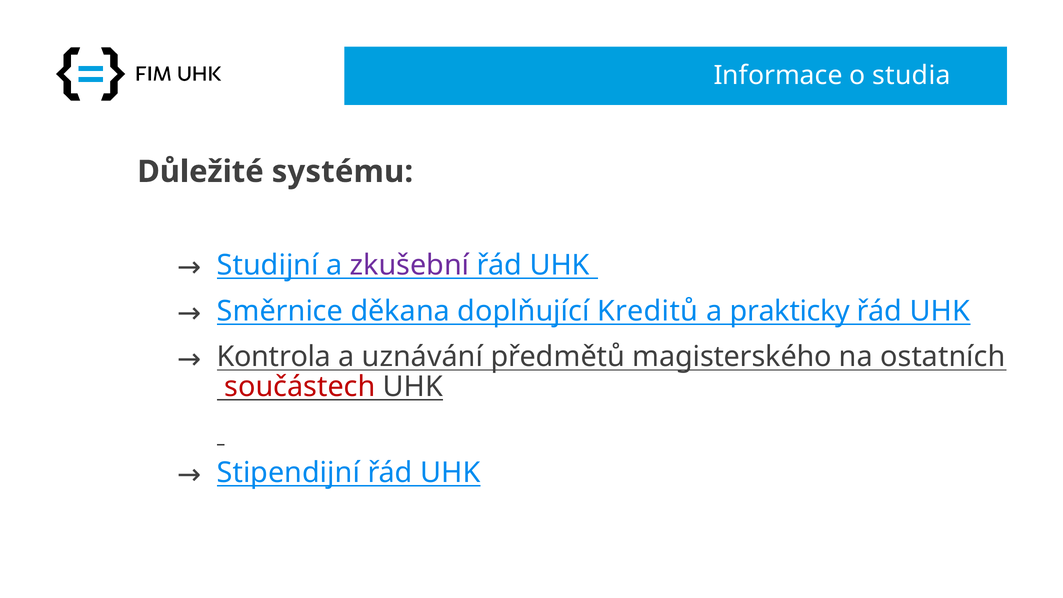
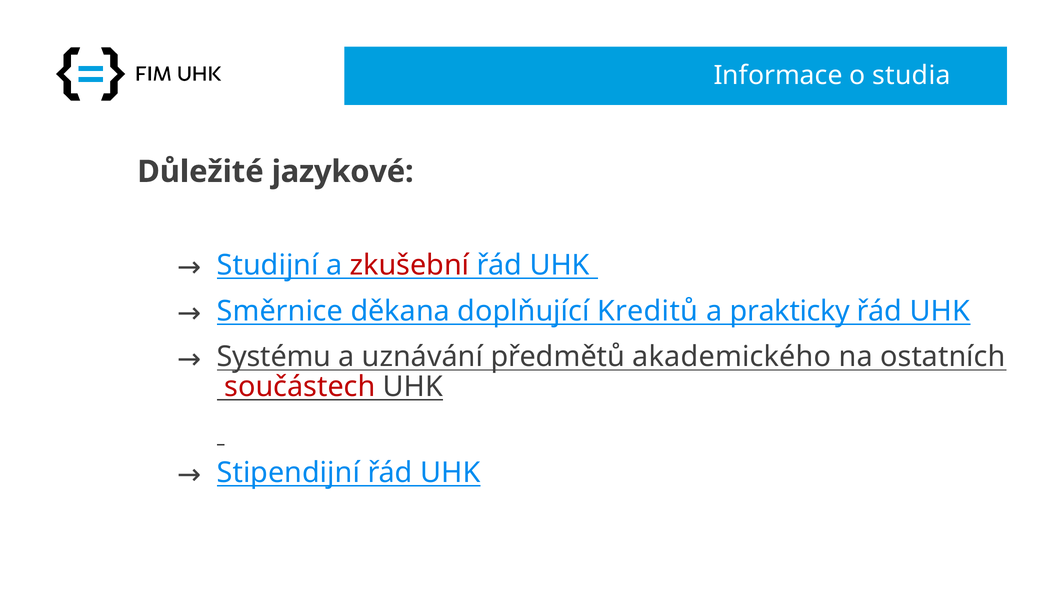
systému: systému -> jazykové (343, 172)
zkušební colour: purple -> red (410, 265)
Kontrola: Kontrola -> Systému (274, 357)
magisterského: magisterského -> akademického (732, 357)
